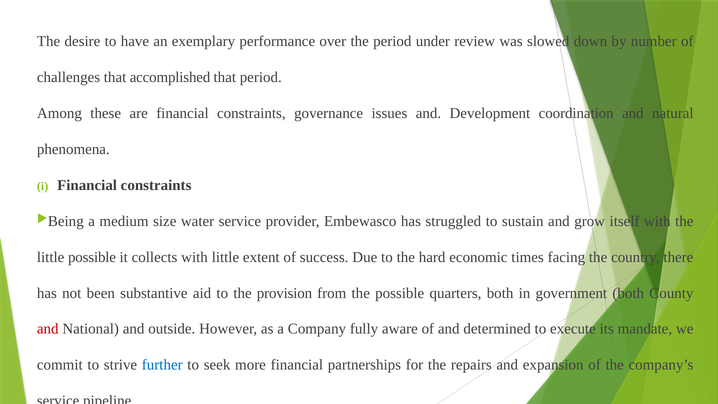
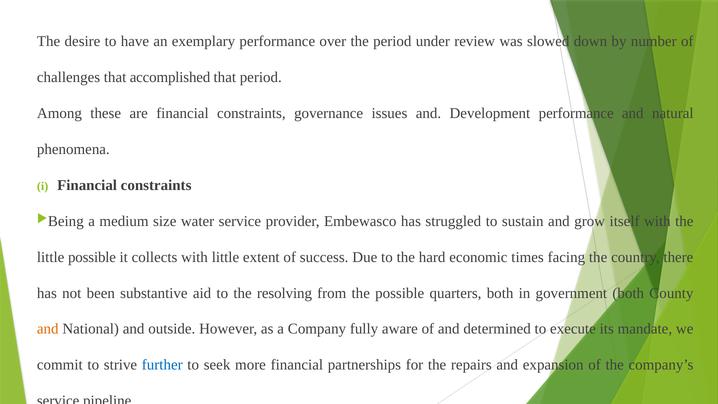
Development coordination: coordination -> performance (576, 113)
provision: provision -> resolving (284, 293)
and colour: red -> orange (48, 329)
